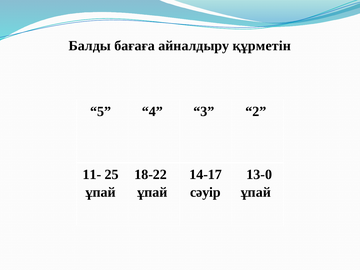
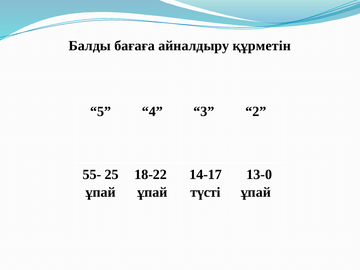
11-: 11- -> 55- (92, 175)
сәуір: сәуір -> түсті (205, 192)
